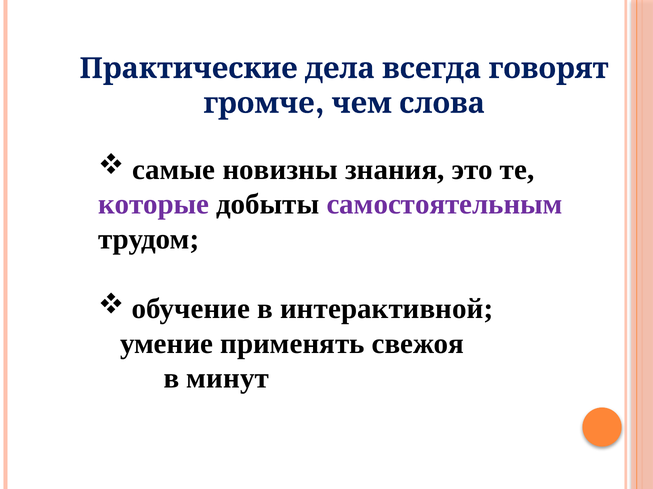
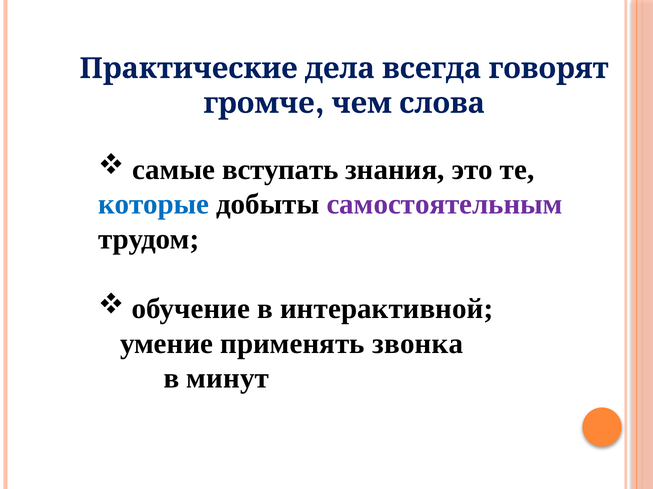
новизны: новизны -> вступать (280, 170)
которые colour: purple -> blue (154, 205)
свежоя: свежоя -> звонка (418, 344)
